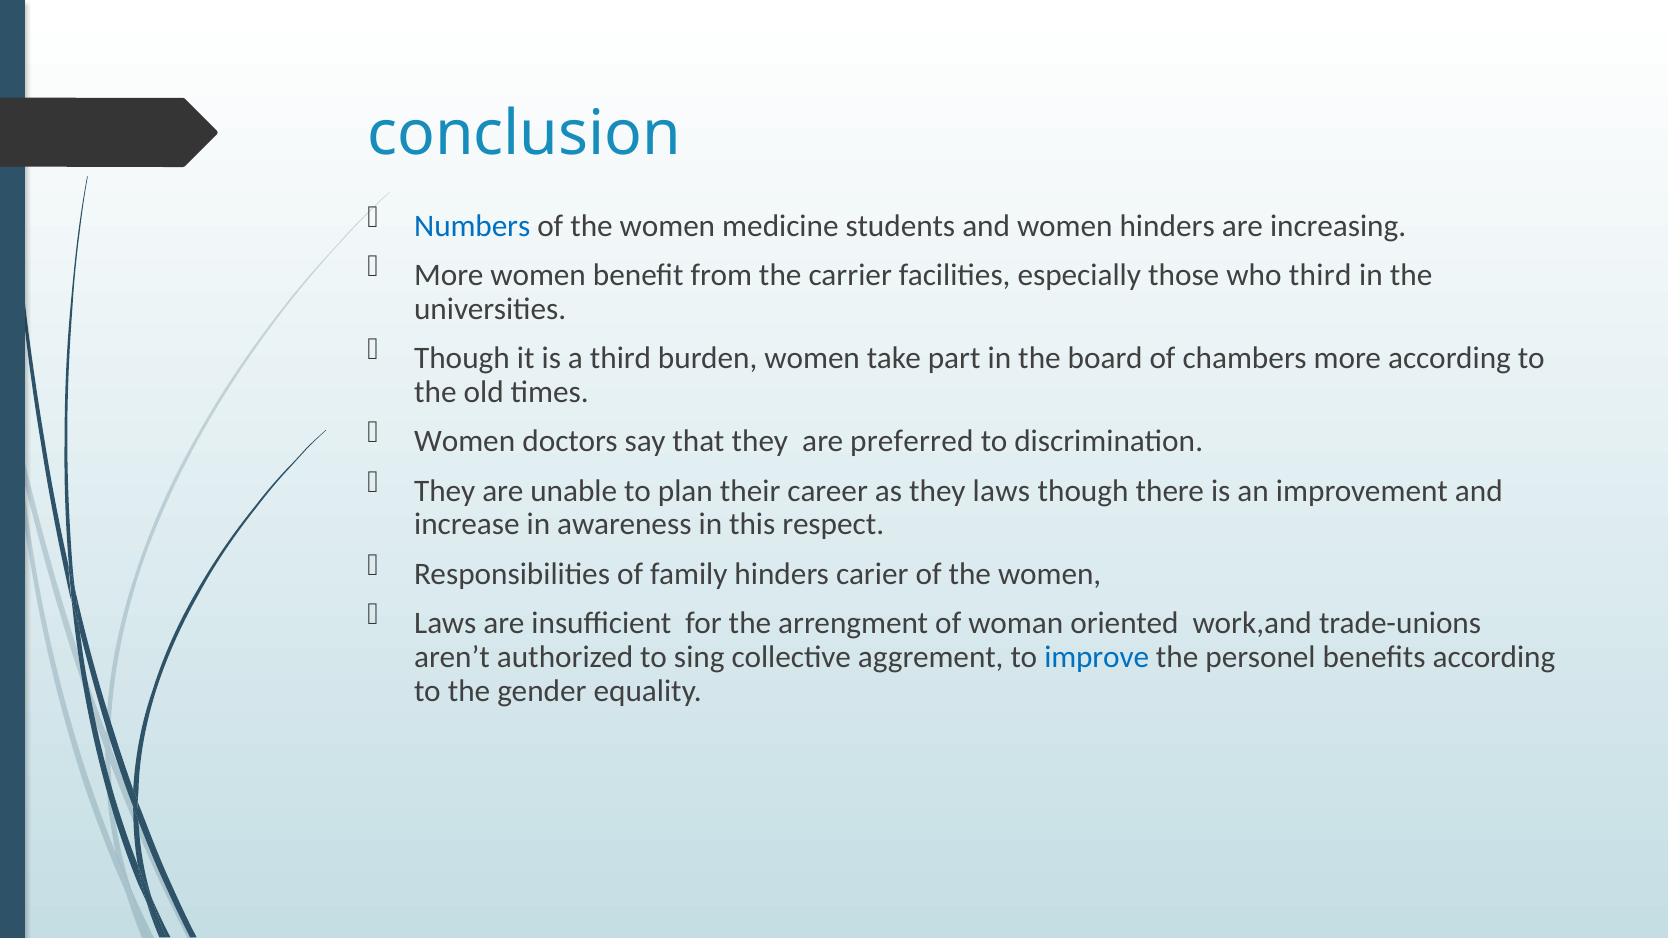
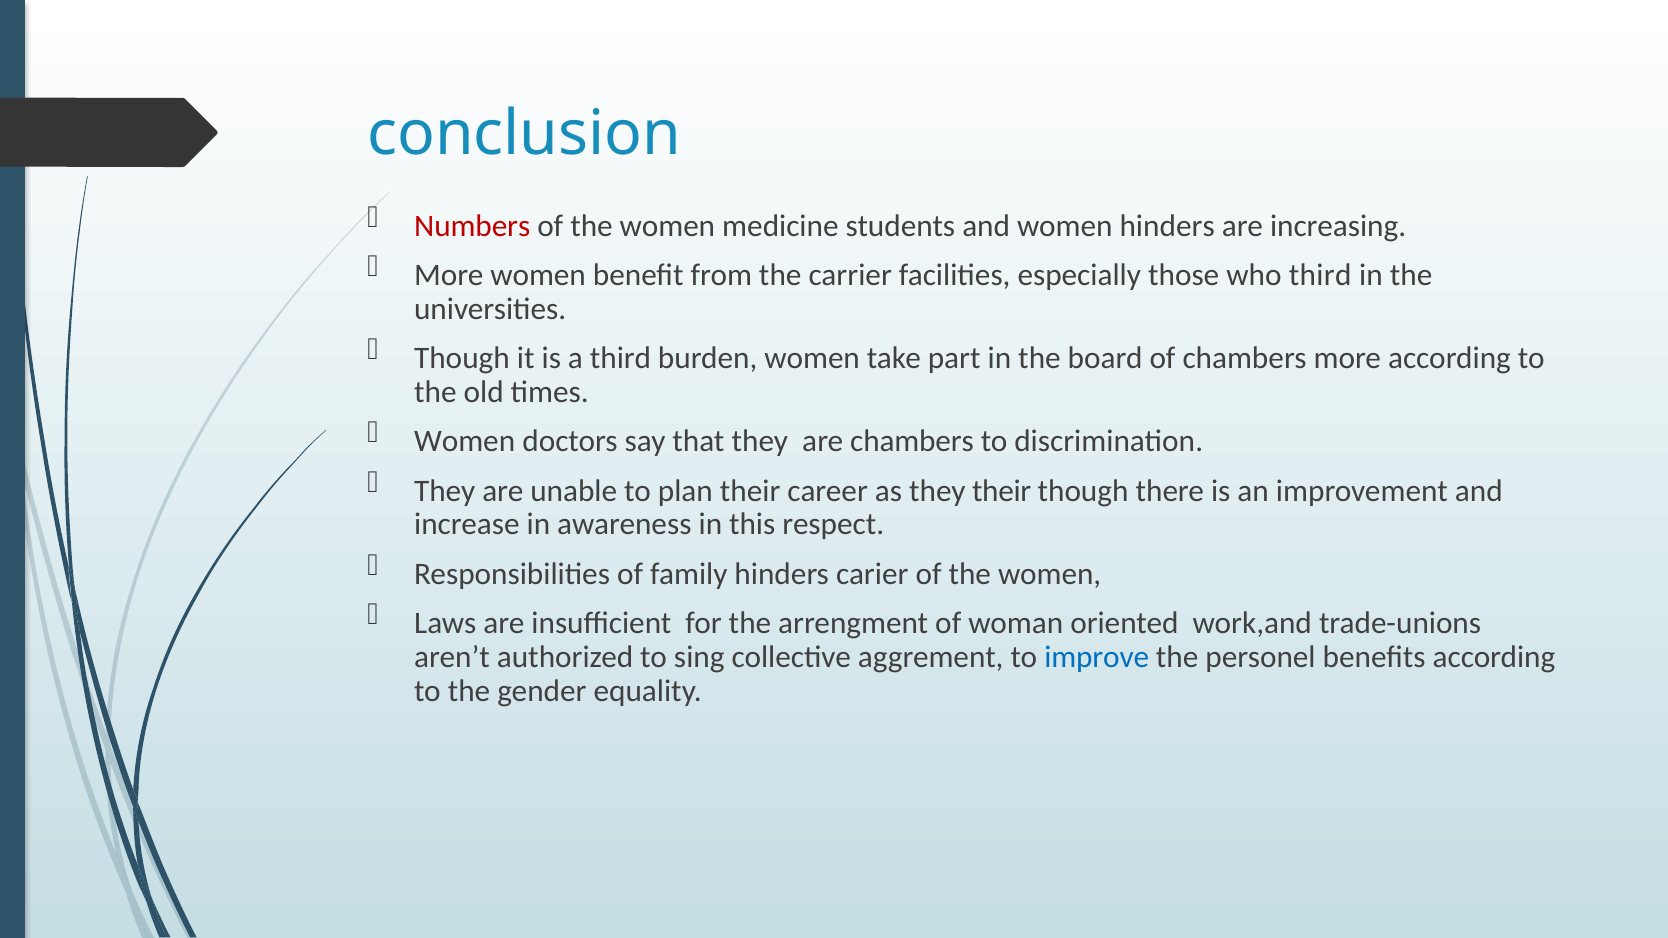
Numbers colour: blue -> red (472, 226)
are preferred: preferred -> chambers (912, 442)
they laws: laws -> their (1002, 491)
